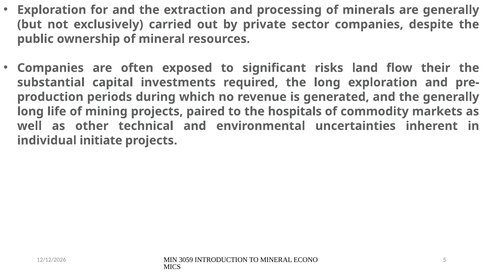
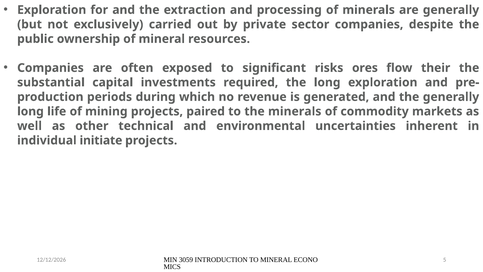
land: land -> ores (365, 68)
the hospitals: hospitals -> minerals (295, 111)
